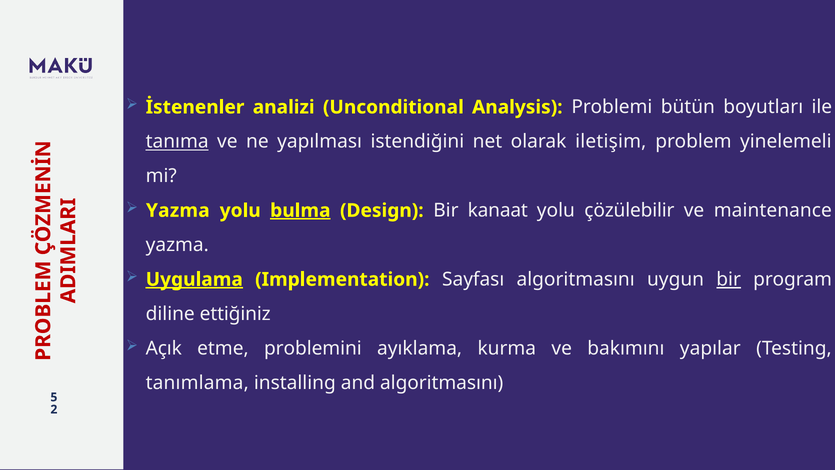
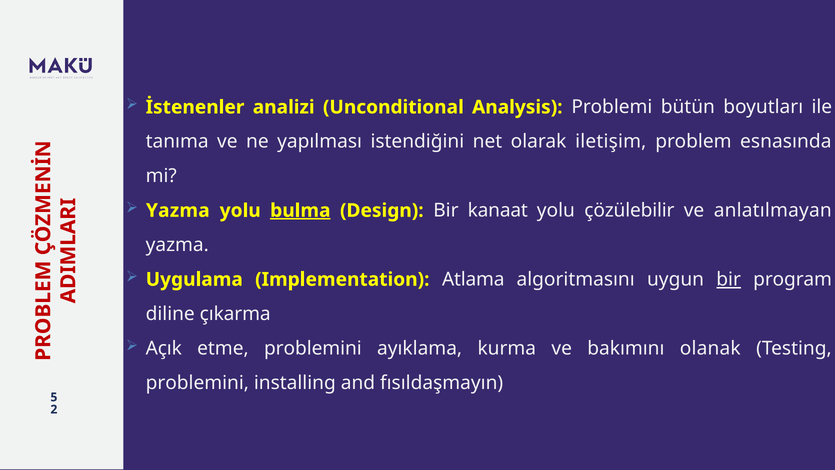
tanıma underline: present -> none (177, 142)
yinelemeli: yinelemeli -> esnasında (786, 142)
maintenance: maintenance -> anlatılmayan (773, 210)
Uygulama underline: present -> none (194, 279)
Sayfası: Sayfası -> Atlama (473, 279)
ettiğiniz: ettiğiniz -> çıkarma (235, 314)
yapılar: yapılar -> olanak (710, 348)
tanımlama: tanımlama -> problemini (197, 383)
and algoritmasını: algoritmasını -> fısıldaşmayın (442, 383)
